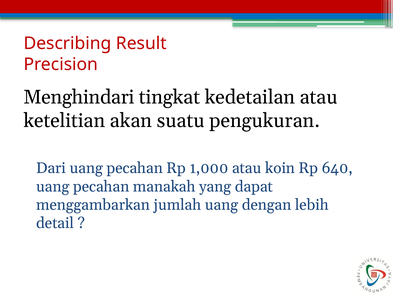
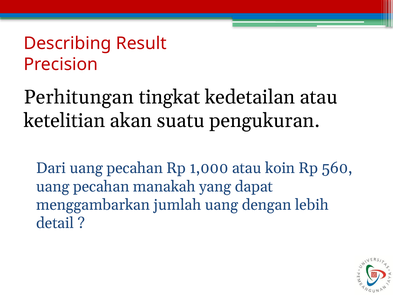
Menghindari: Menghindari -> Perhitungan (79, 97)
640: 640 -> 560 (337, 168)
